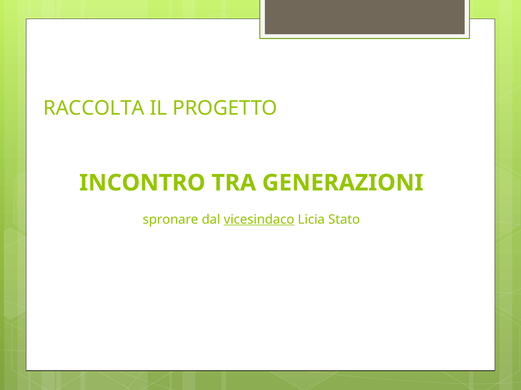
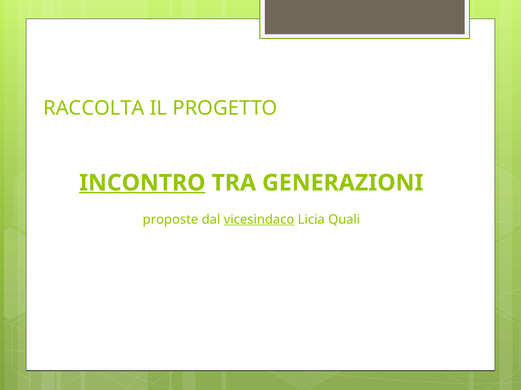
INCONTRO underline: none -> present (142, 183)
spronare: spronare -> proposte (170, 220)
Stato: Stato -> Quali (344, 220)
